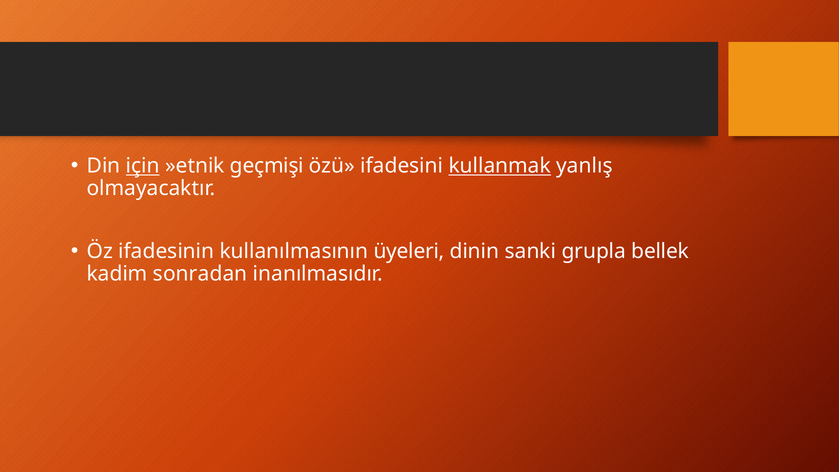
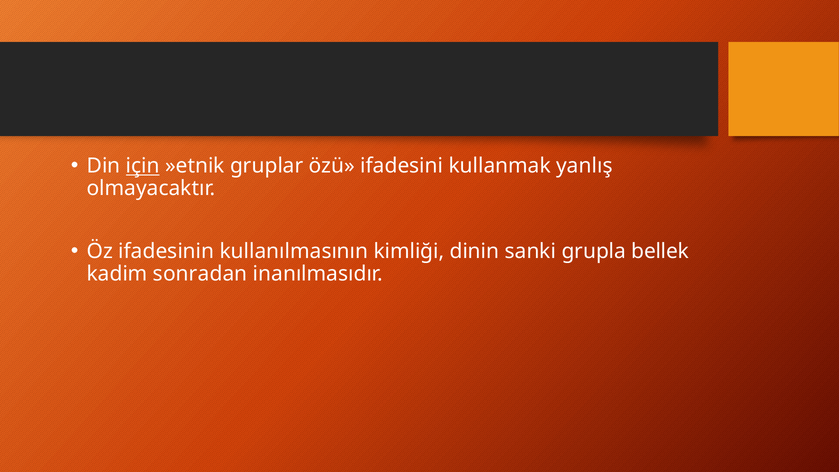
geçmişi: geçmişi -> gruplar (267, 166)
kullanmak underline: present -> none (500, 166)
üyeleri: üyeleri -> kimliği (409, 251)
